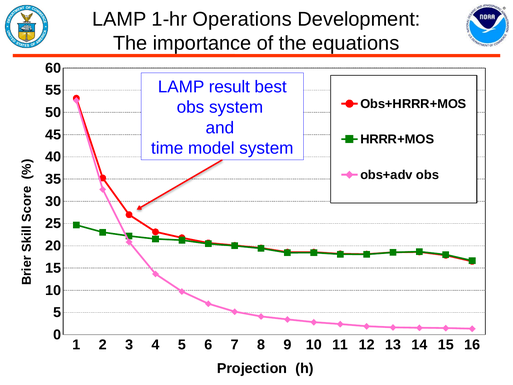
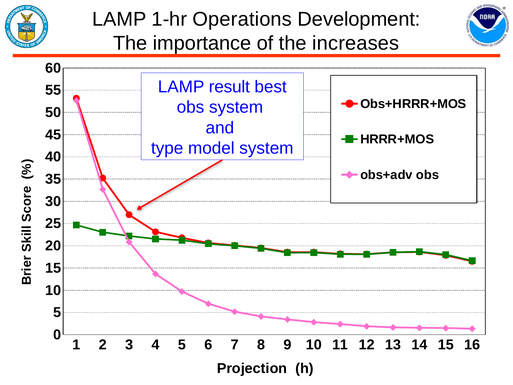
equations: equations -> increases (356, 43)
time: time -> type (167, 148)
